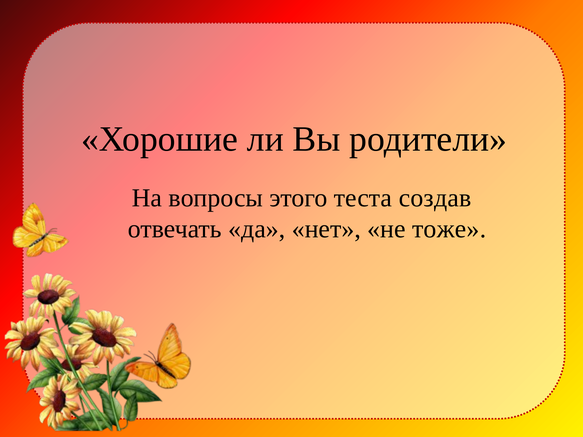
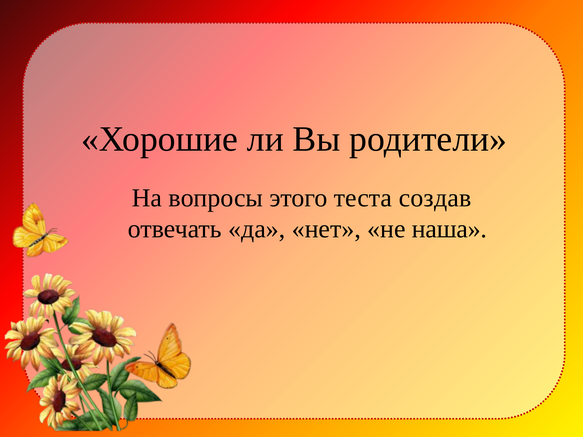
тоже: тоже -> наша (449, 229)
